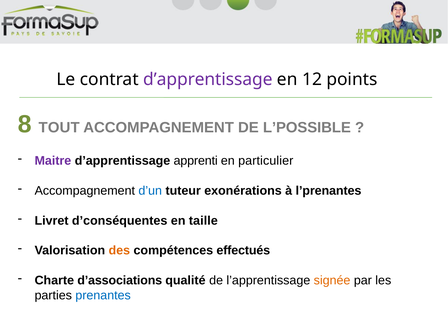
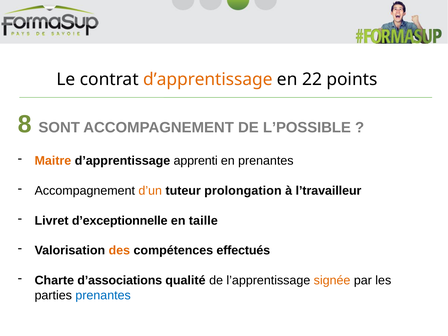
d’apprentissage colour: purple -> orange (208, 80)
12: 12 -> 22 (312, 80)
TOUT: TOUT -> SONT (59, 128)
Maitre colour: purple -> orange (53, 161)
en particulier: particulier -> prenantes (266, 161)
d’un colour: blue -> orange (150, 191)
exonérations: exonérations -> prolongation (243, 191)
l’prenantes: l’prenantes -> l’travailleur (329, 191)
d’conséquentes: d’conséquentes -> d’exceptionnelle (120, 221)
